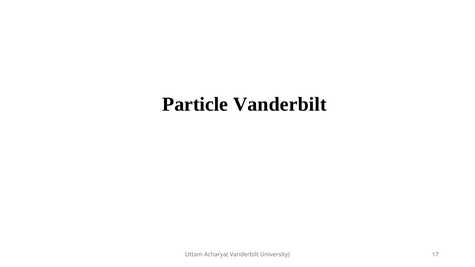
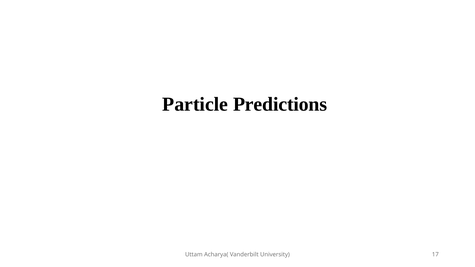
Particle Vanderbilt: Vanderbilt -> Predictions (280, 104)
